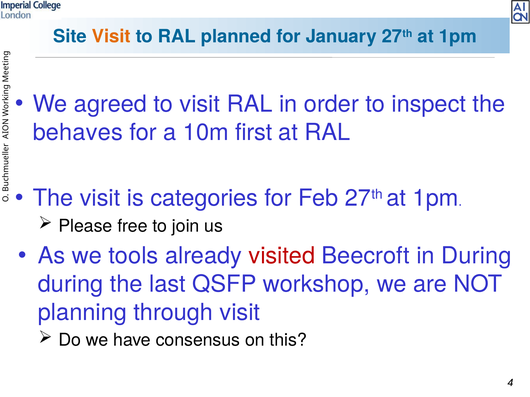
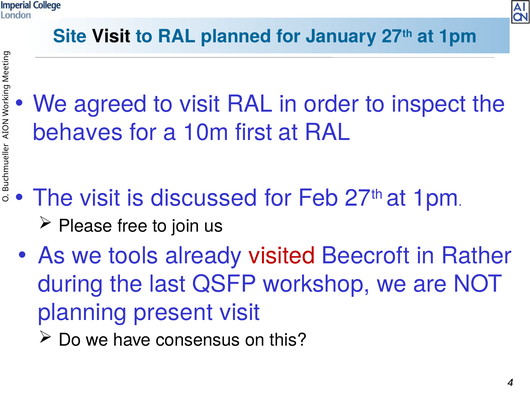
Visit colour: orange -> black (111, 37)
categories: categories -> discussed (204, 198)
in During: During -> Rather (476, 256)
through: through -> present (173, 313)
